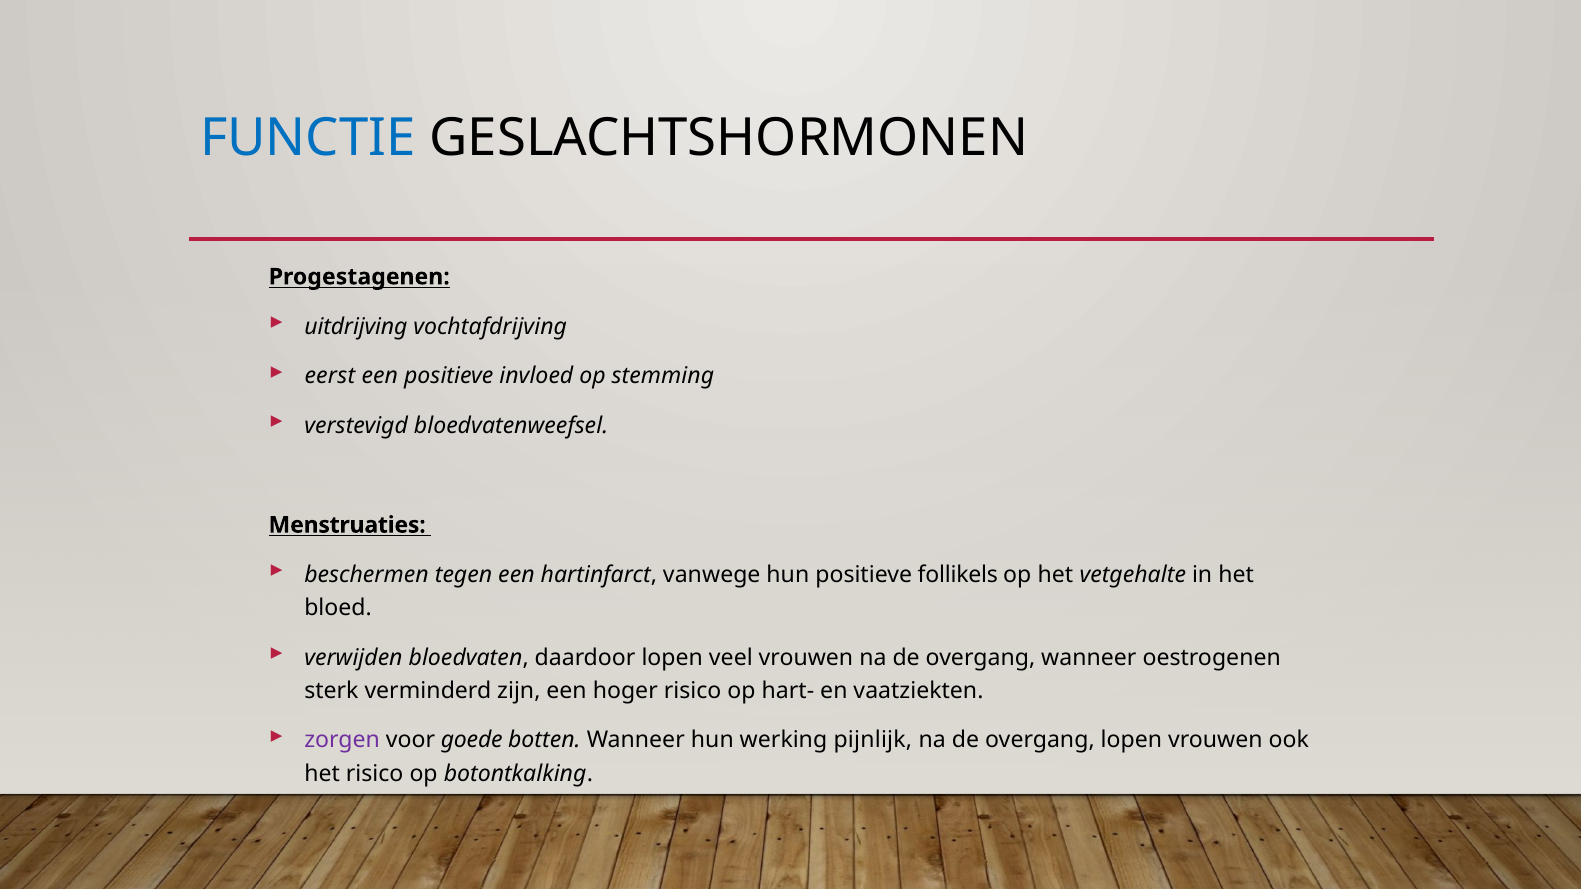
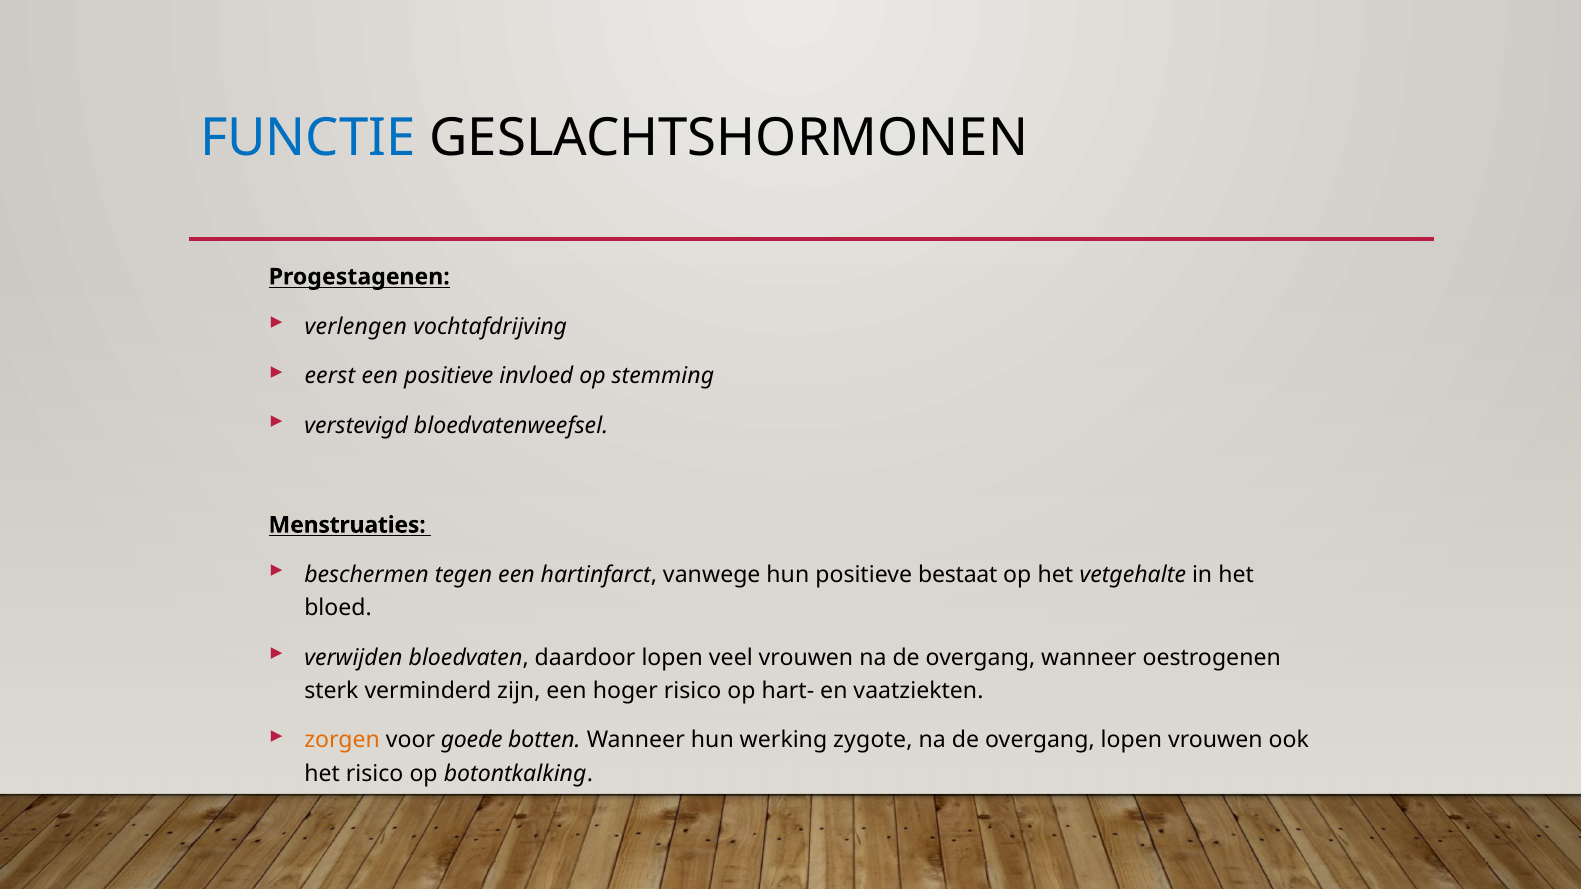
uitdrijving: uitdrijving -> verlengen (356, 327)
follikels: follikels -> bestaat (958, 575)
zorgen colour: purple -> orange (342, 741)
pijnlijk: pijnlijk -> zygote (873, 741)
